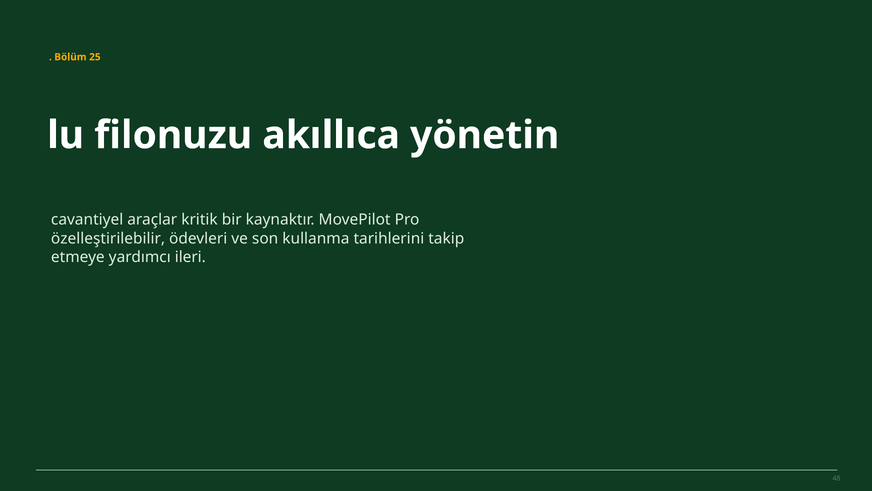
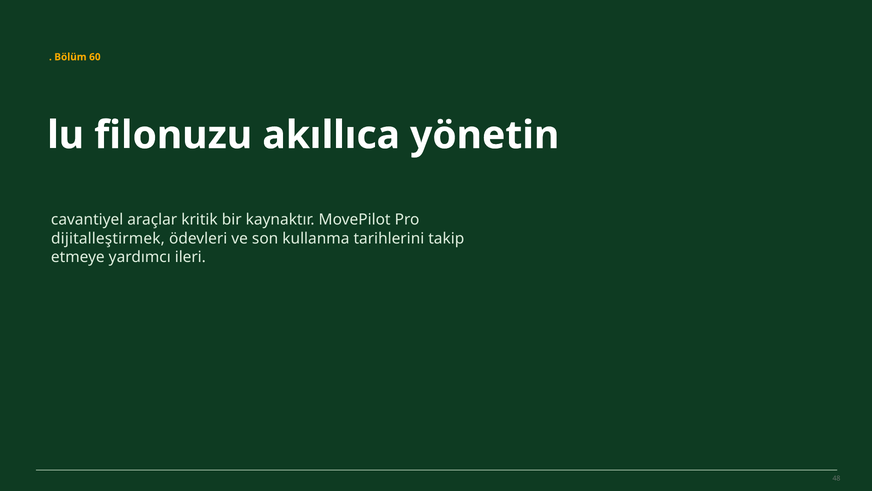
25: 25 -> 60 (95, 57)
özelleştirilebilir: özelleştirilebilir -> dijitalleştirmek (108, 238)
